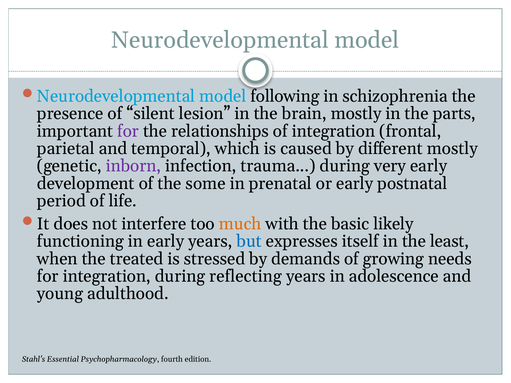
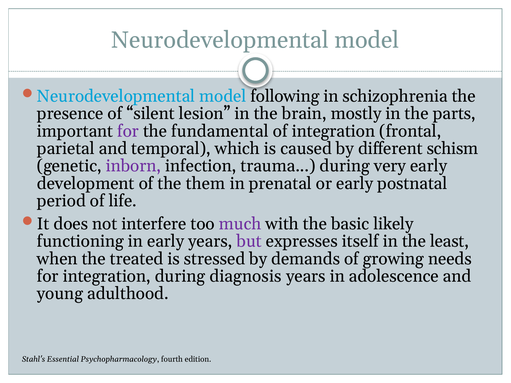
relationships: relationships -> fundamental (220, 131)
different mostly: mostly -> schism (452, 149)
some: some -> them (206, 184)
much colour: orange -> purple (240, 224)
but colour: blue -> purple (249, 241)
reflecting: reflecting -> diagnosis (246, 276)
